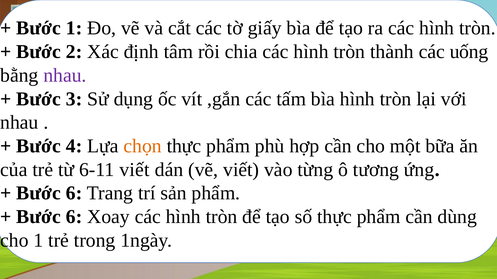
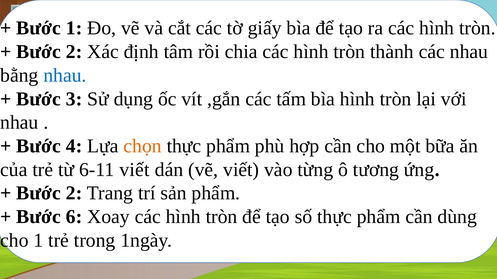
các uống: uống -> nhau (469, 52)
nhau colour: purple -> blue (65, 75)
6: 6 -> 2 (74, 194)
